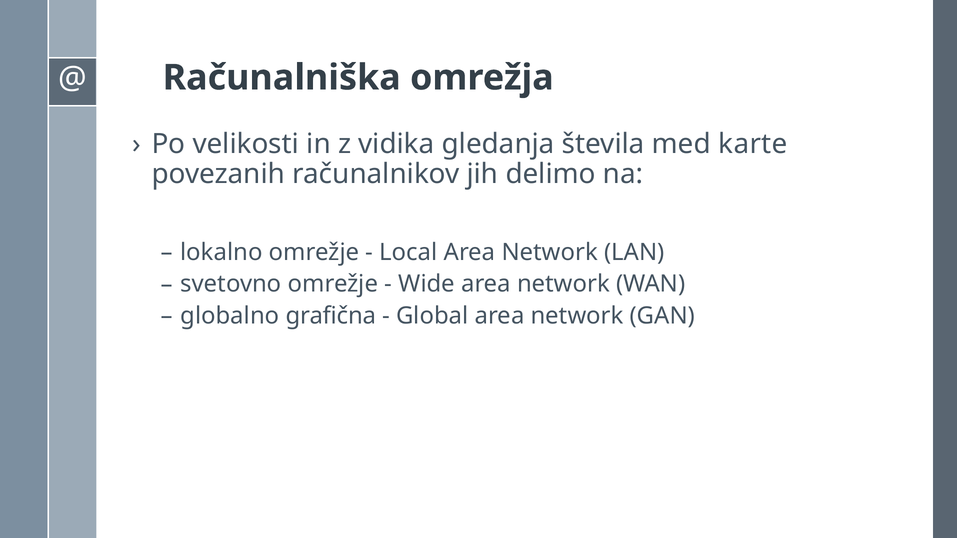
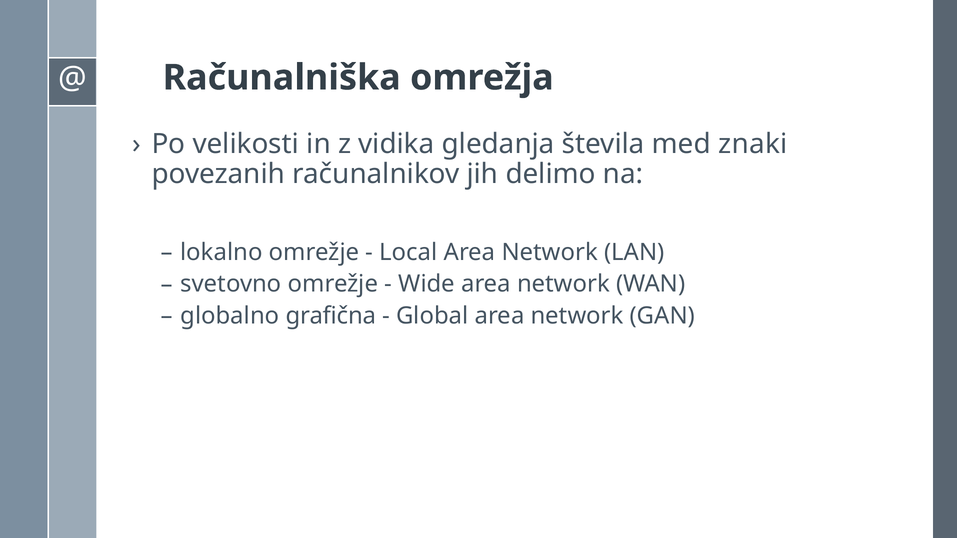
karte: karte -> znaki (753, 144)
